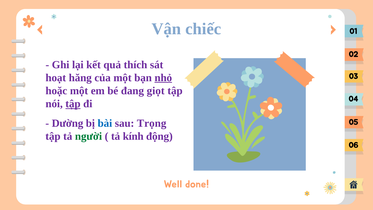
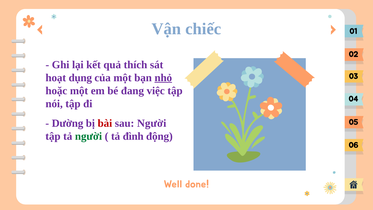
hăng: hăng -> dụng (80, 78)
giọt: giọt -> việc (156, 91)
tập underline: present -> none (73, 104)
bài colour: blue -> red (105, 123)
sau Trọng: Trọng -> Người (152, 123)
kính: kính -> đình (133, 136)
